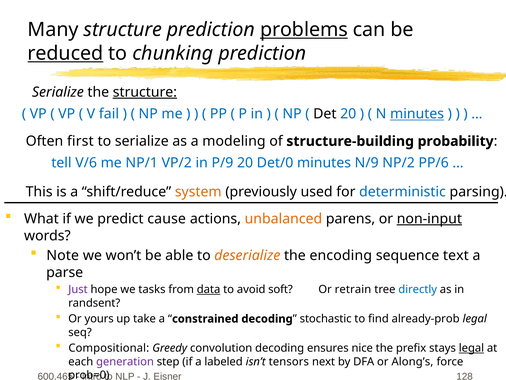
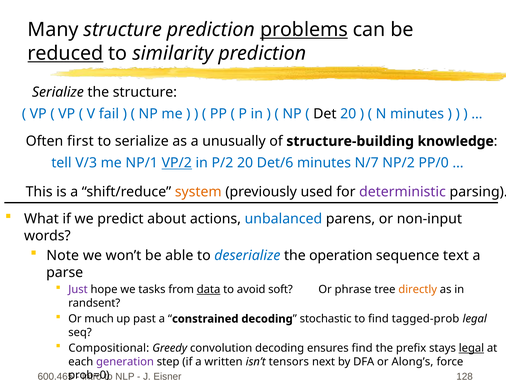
chunking: chunking -> similarity (173, 53)
structure underline: present -> none (145, 92)
minutes underline: present -> none (417, 114)
modeling: modeling -> unusually (234, 141)
probability: probability -> knowledge (456, 141)
V/6: V/6 -> V/3 (86, 163)
VP/2 underline: none -> present (177, 163)
P/9: P/9 -> P/2 (222, 163)
Det/0: Det/0 -> Det/6 (275, 163)
N/9: N/9 -> N/7 (367, 163)
PP/6: PP/6 -> PP/0 (434, 163)
deterministic colour: blue -> purple (402, 192)
cause: cause -> about (167, 219)
unbalanced colour: orange -> blue (283, 219)
non-input underline: present -> none (429, 219)
deserialize colour: orange -> blue (247, 255)
encoding: encoding -> operation (341, 255)
retrain: retrain -> phrase (353, 289)
directly colour: blue -> orange (418, 289)
yours: yours -> much (99, 318)
take: take -> past (144, 318)
already-prob: already-prob -> tagged-prob (426, 318)
ensures nice: nice -> find (362, 348)
labeled: labeled -> written (224, 361)
